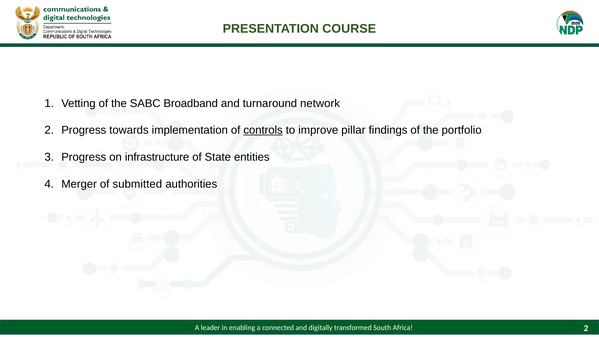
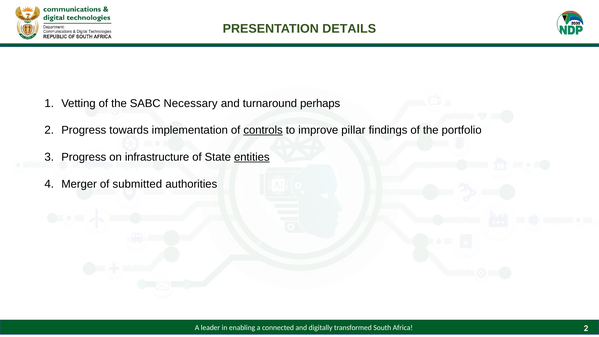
COURSE: COURSE -> DETAILS (349, 29)
Broadband: Broadband -> Necessary (191, 103)
network: network -> perhaps (320, 103)
entities underline: none -> present (252, 157)
